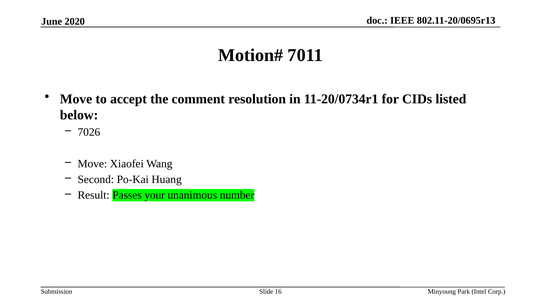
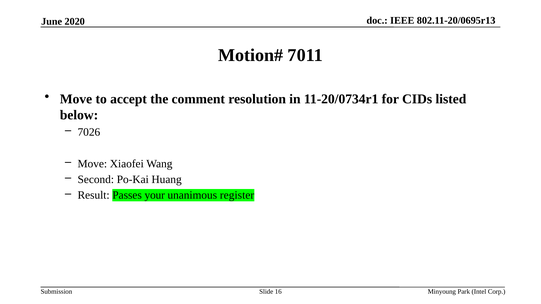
number: number -> register (237, 195)
